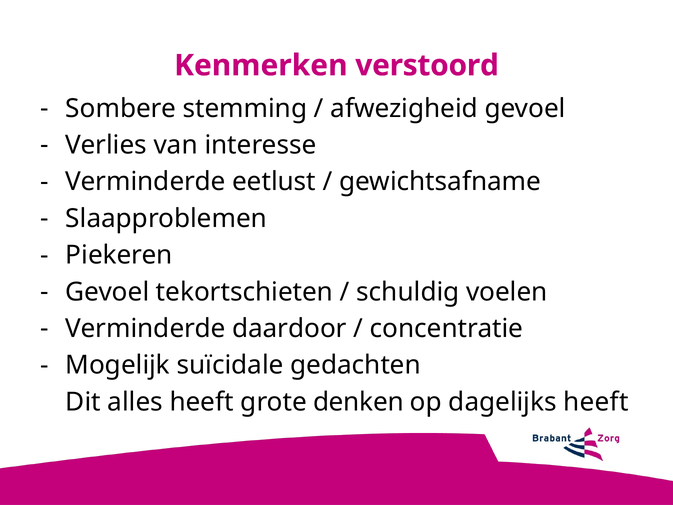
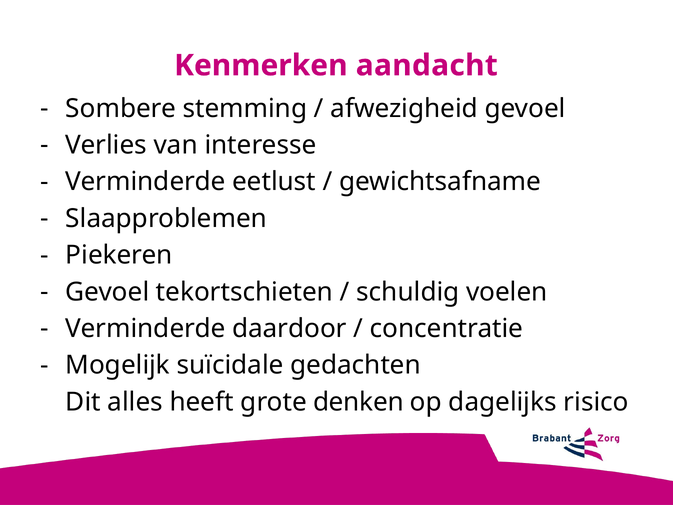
verstoord: verstoord -> aandacht (427, 65)
dagelijks heeft: heeft -> risico (596, 402)
